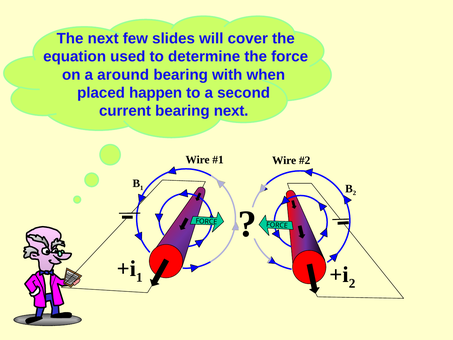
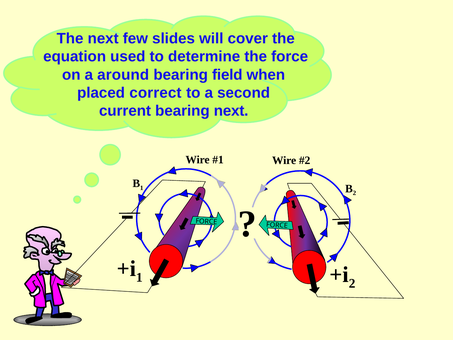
with: with -> field (227, 75)
happen: happen -> correct (155, 93)
